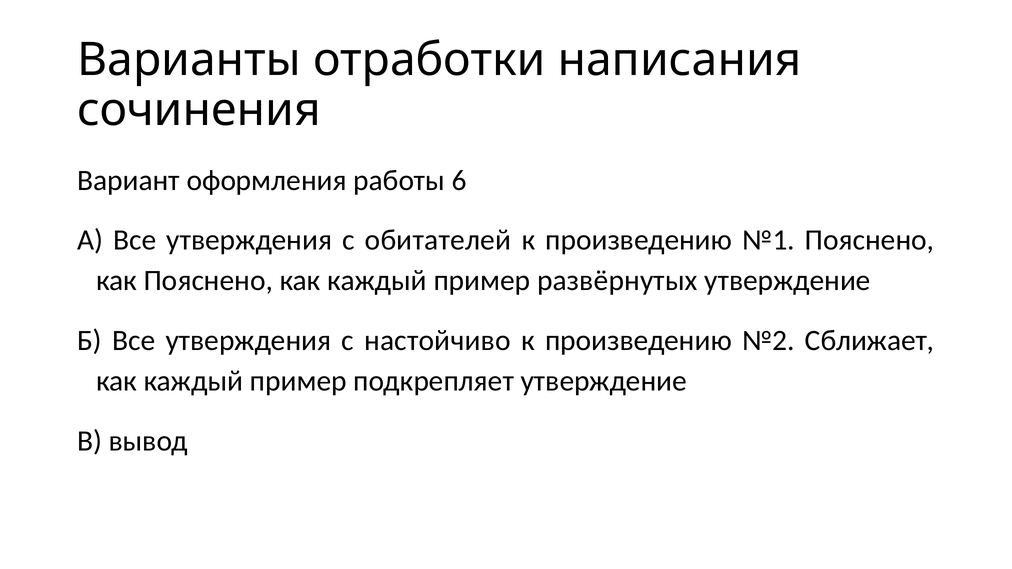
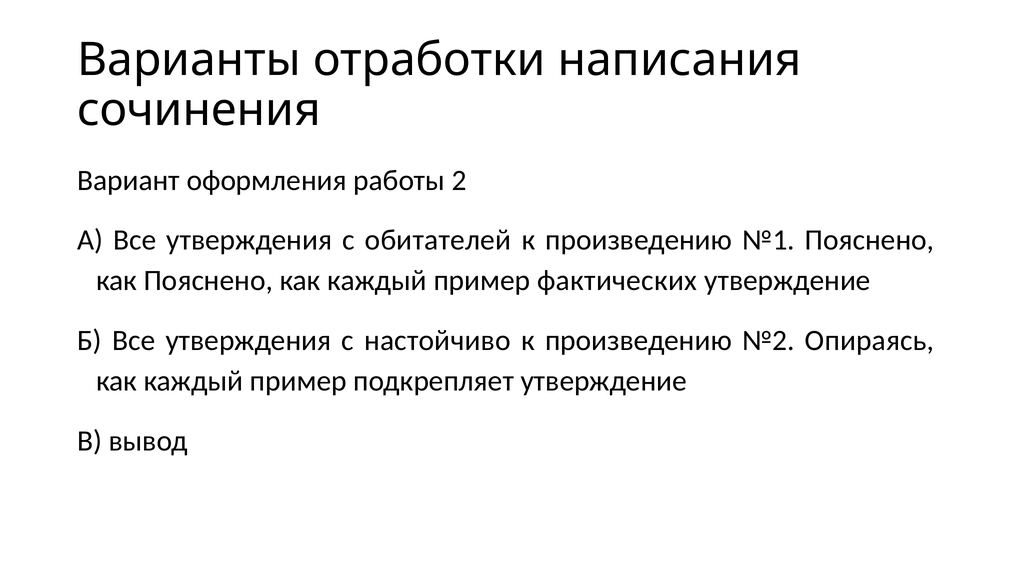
6: 6 -> 2 (459, 180)
развёрнутых: развёрнутых -> фактических (617, 281)
Сближает: Сближает -> Опираясь (870, 341)
